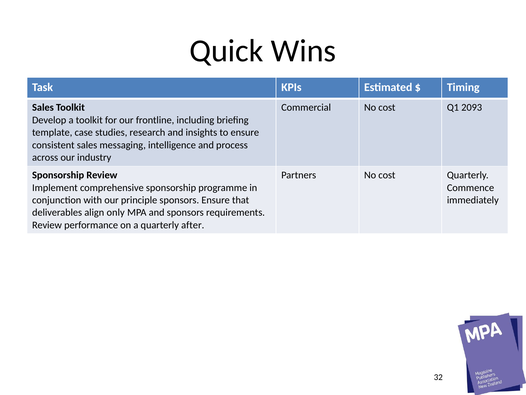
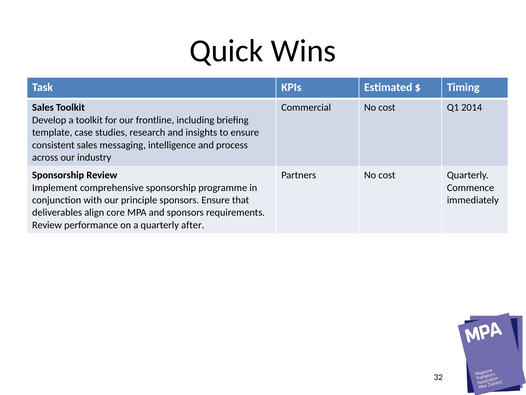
2093: 2093 -> 2014 (472, 107)
only: only -> core (116, 212)
